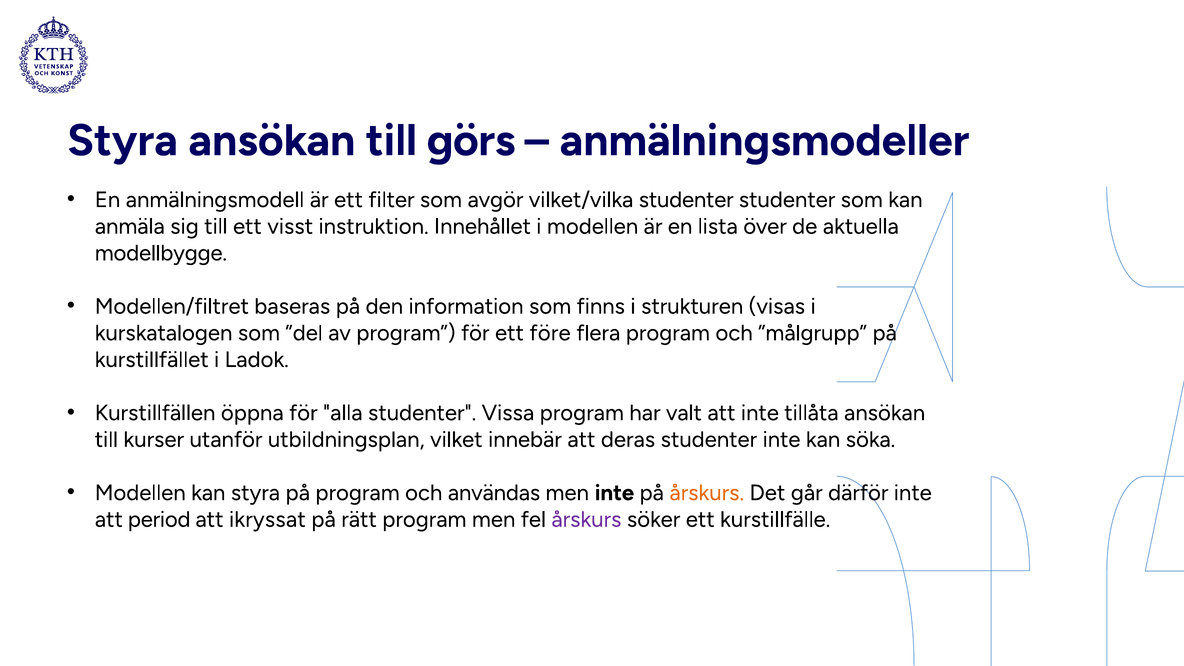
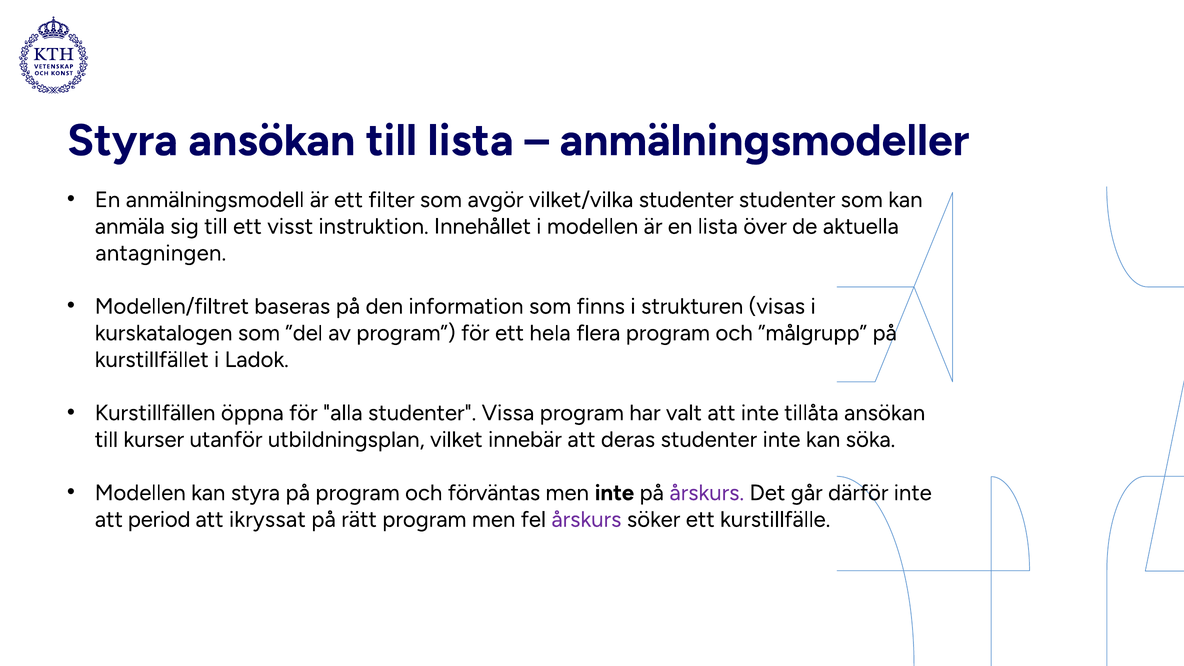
till görs: görs -> lista (471, 141)
modellbygge: modellbygge -> antagningen (161, 253)
före: före -> hela (550, 333)
användas: användas -> förväntas (494, 493)
årskurs colour: orange -> purple (707, 493)
